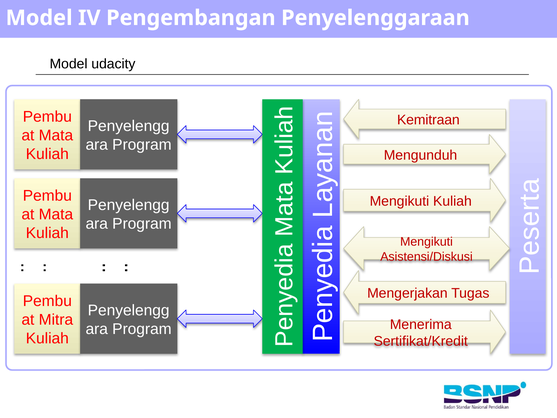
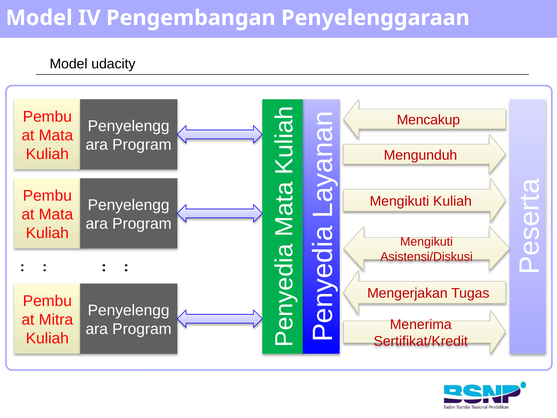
Kemitraan: Kemitraan -> Mencakup (428, 120)
